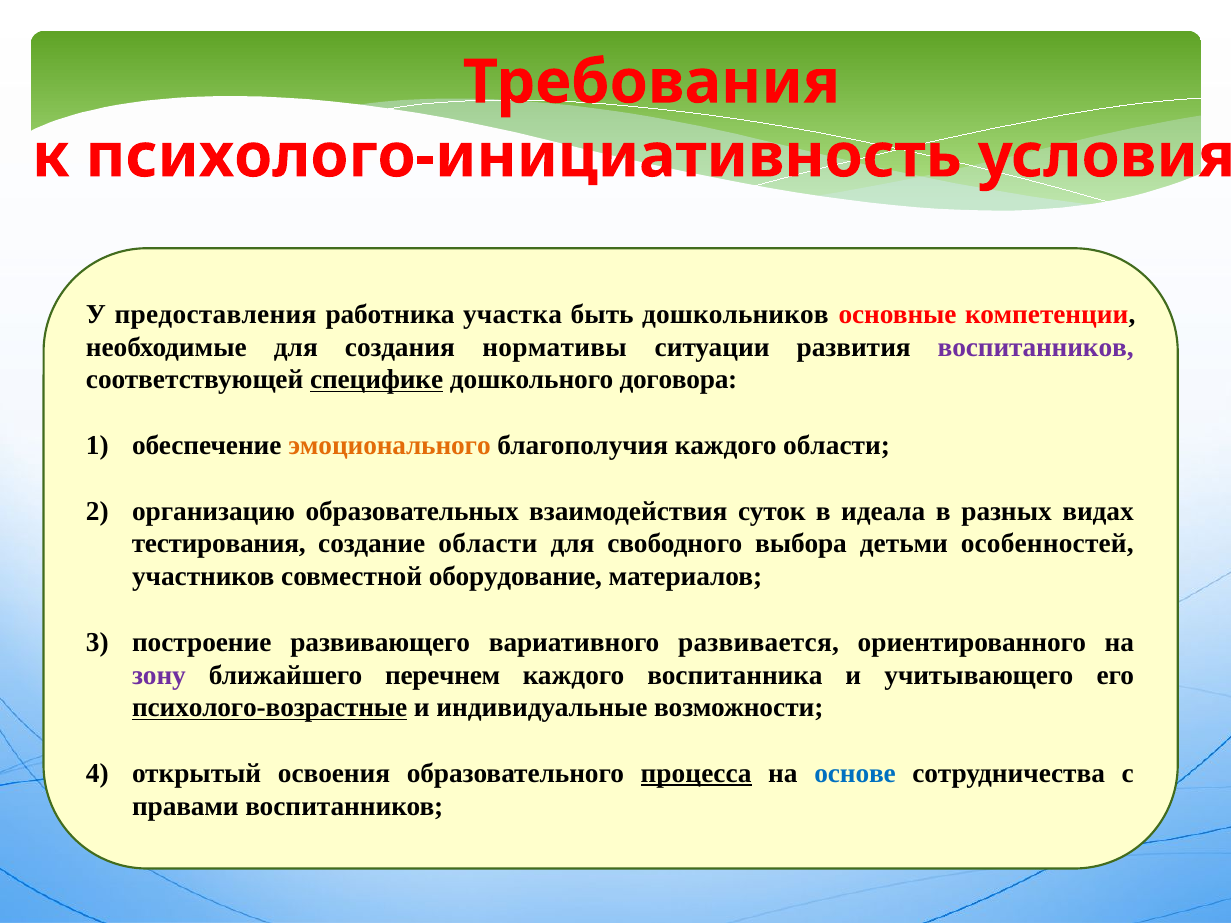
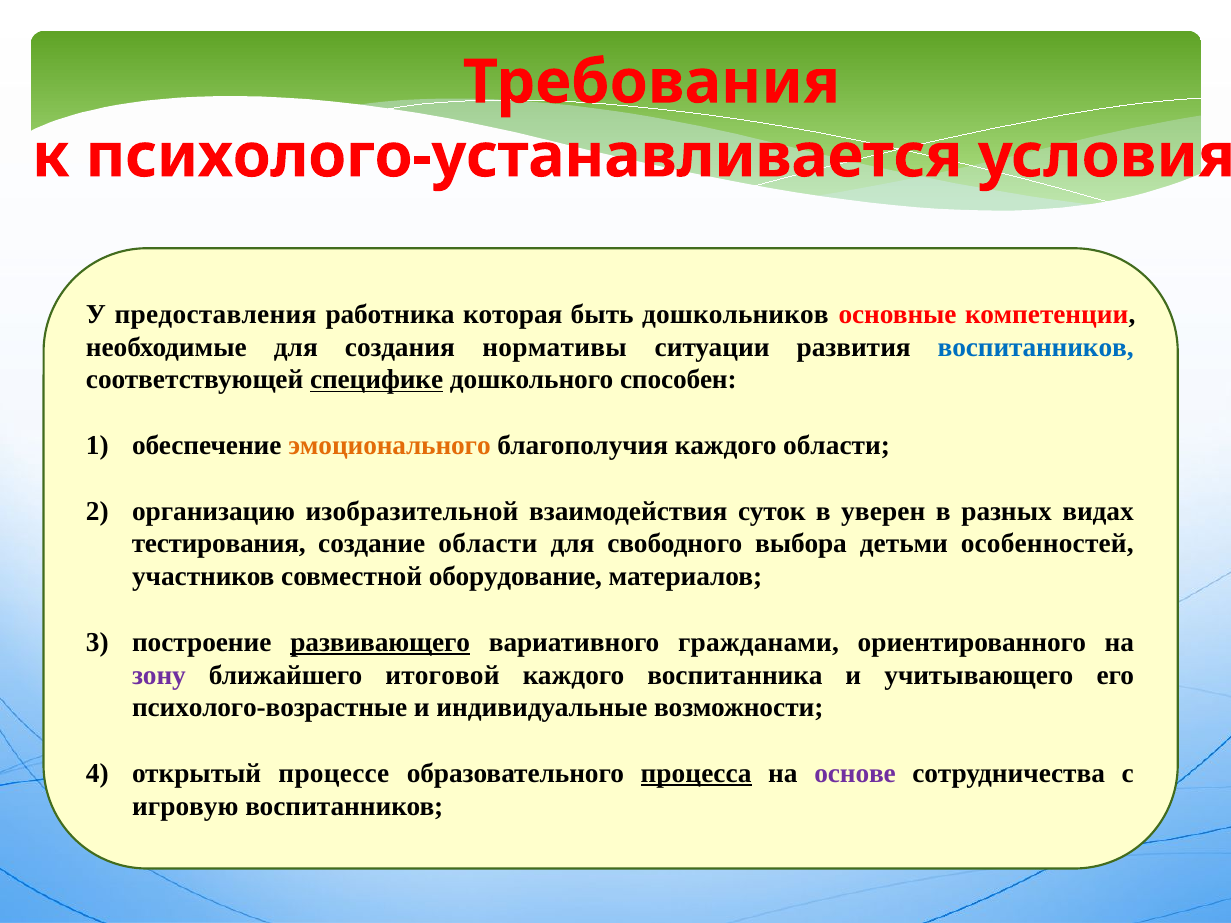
психолого-инициативность: психолого-инициативность -> психолого-устанавливается (524, 156)
участка: участка -> которая (513, 314)
воспитанников colour: purple -> blue (1036, 347)
договора: договора -> способен (678, 380)
образовательных: образовательных -> изобразительной (412, 511)
идеала: идеала -> уверен (883, 511)
развивающего underline: none -> present (380, 642)
развивается: развивается -> гражданами (759, 642)
перечнем: перечнем -> итоговой (443, 675)
психолого-возрастные underline: present -> none (270, 708)
освоения: освоения -> процессе (334, 774)
основе colour: blue -> purple (855, 774)
правами: правами -> игровую (185, 806)
